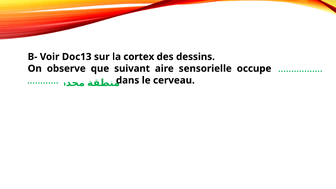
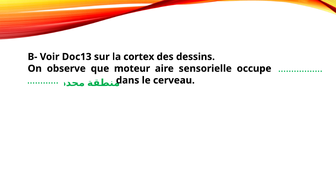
suivant: suivant -> moteur (132, 69)
